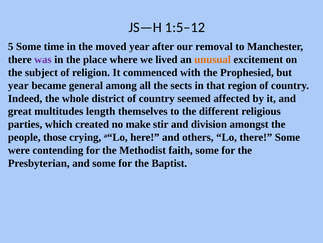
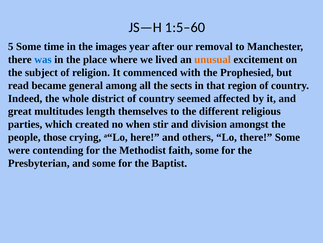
1:5–12: 1:5–12 -> 1:5–60 (185, 27)
moved: moved -> images (111, 46)
was colour: purple -> blue (43, 59)
year: year -> read (18, 85)
make: make -> when (138, 124)
